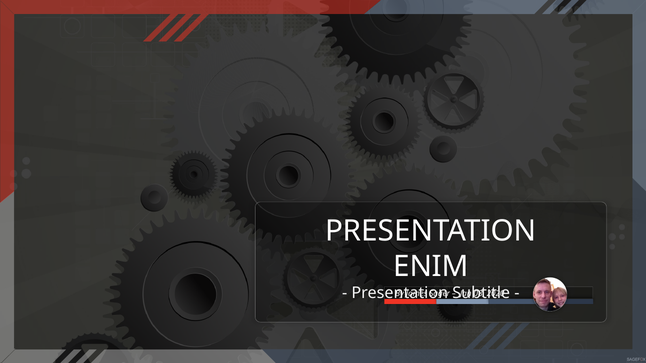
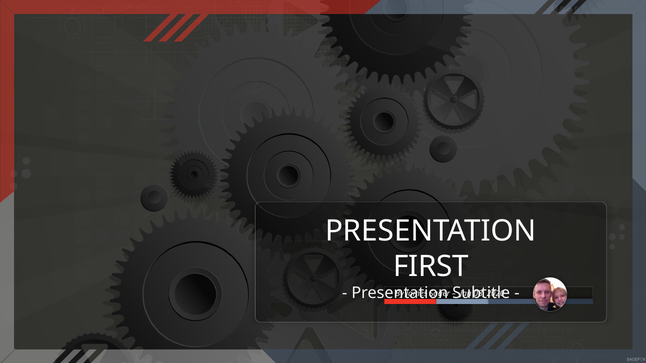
ENIM: ENIM -> FIRST (431, 267)
